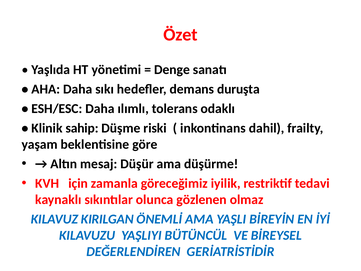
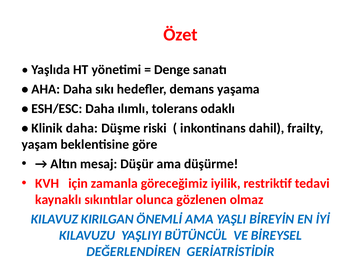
duruşta: duruşta -> yaşama (238, 89)
Klinik sahip: sahip -> daha (82, 128)
